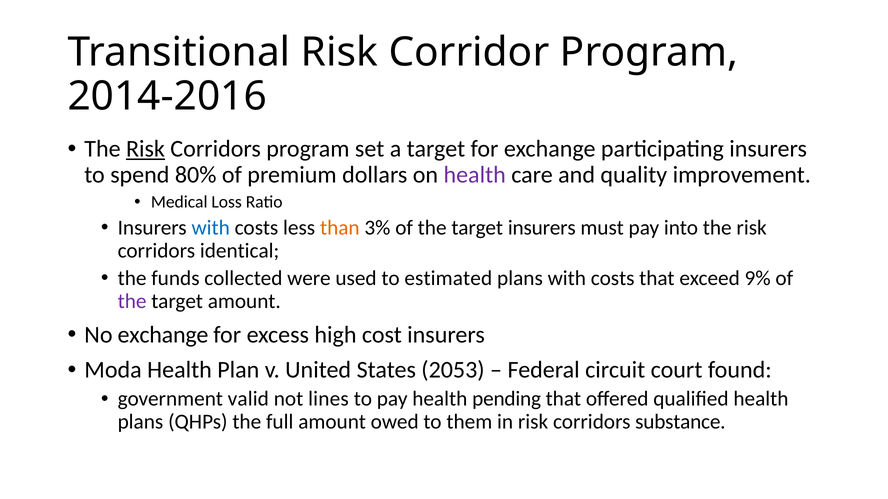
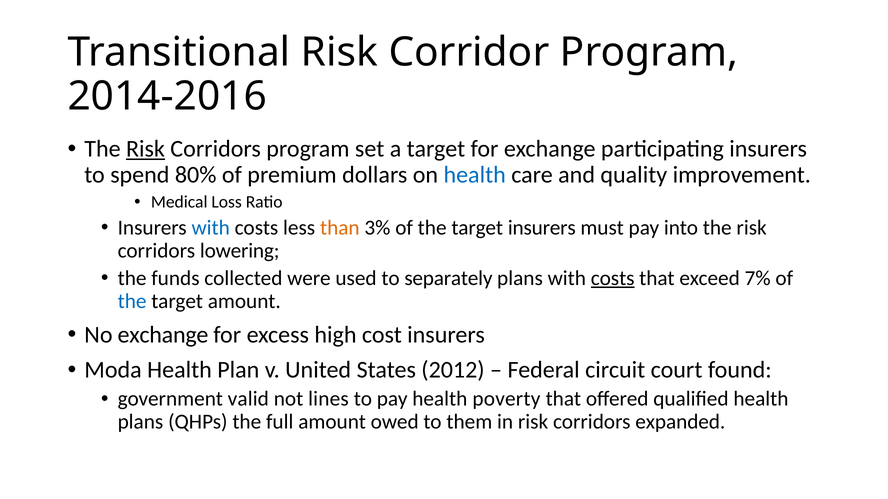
health colour: purple -> blue (475, 175)
identical: identical -> lowering (240, 251)
estimated: estimated -> separately (448, 278)
costs underline: none -> present (613, 278)
9%: 9% -> 7% (758, 278)
the colour: purple -> blue (132, 301)
2053: 2053 -> 2012 (453, 370)
pending: pending -> poverty (506, 399)
substance: substance -> expanded (680, 422)
